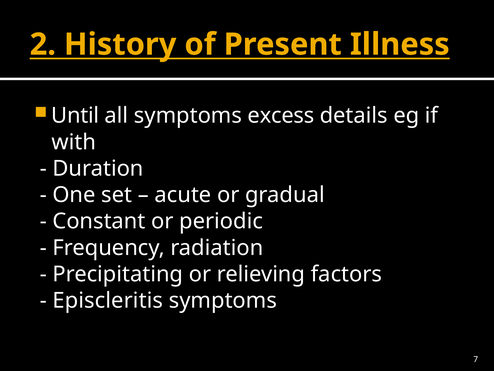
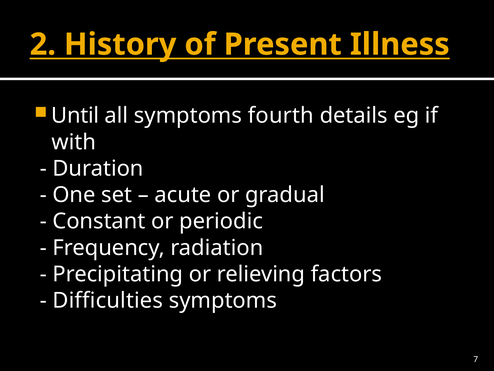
excess: excess -> fourth (281, 116)
Episcleritis: Episcleritis -> Difficulties (108, 300)
